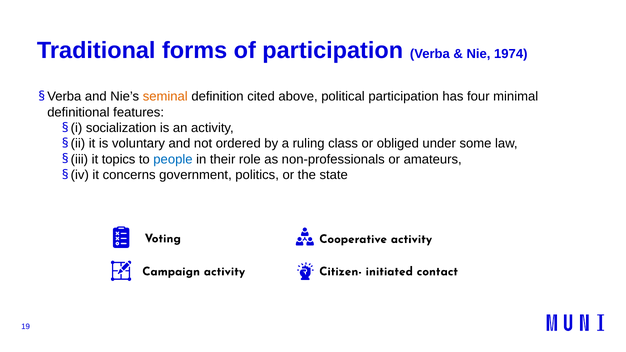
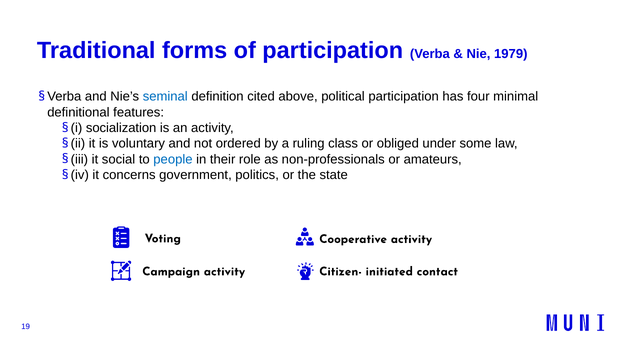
1974: 1974 -> 1979 (511, 54)
seminal colour: orange -> blue (165, 97)
topics: topics -> social (119, 159)
